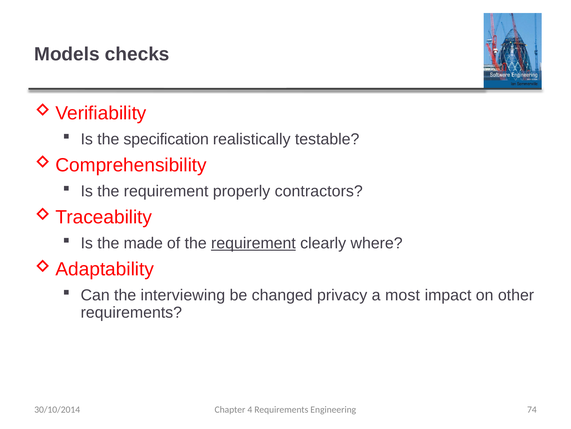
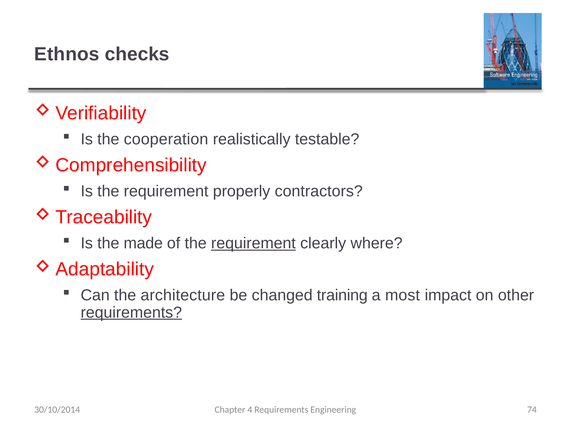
Models: Models -> Ethnos (67, 54)
specification: specification -> cooperation (166, 139)
interviewing: interviewing -> architecture (183, 295)
privacy: privacy -> training (342, 295)
requirements underline: none -> present (131, 312)
